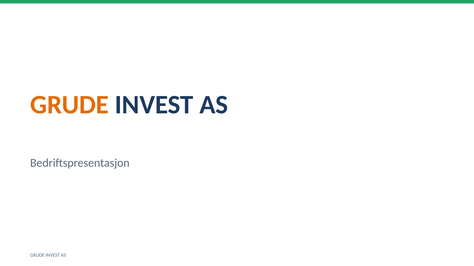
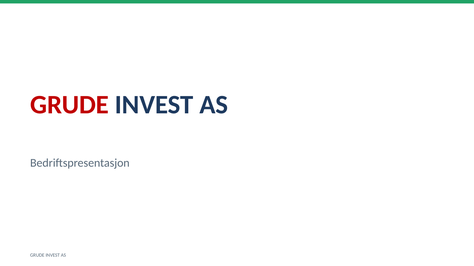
GRUDE colour: orange -> red (69, 105)
